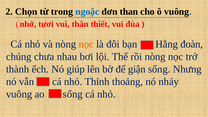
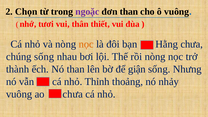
ngoặc colour: blue -> purple (87, 12)
Hằng đoàn: đoàn -> chưa (192, 44)
chúng chưa: chưa -> sống (44, 57)
Nó giúp: giúp -> than (76, 69)
ao sống: sống -> chưa (73, 94)
